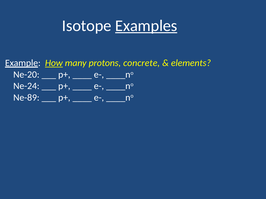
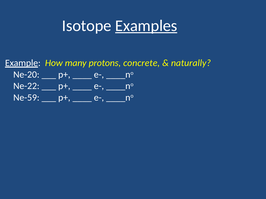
How underline: present -> none (54, 63)
elements: elements -> naturally (191, 63)
Ne-24: Ne-24 -> Ne-22 (26, 86)
Ne-89: Ne-89 -> Ne-59 (26, 98)
